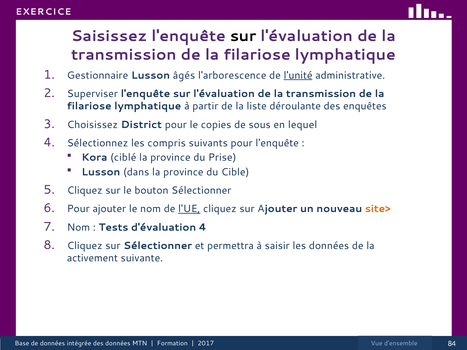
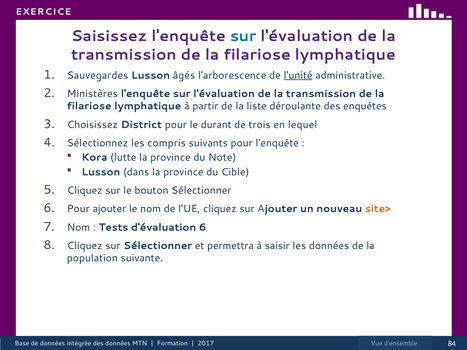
sur colour: black -> blue (243, 36)
Gestionnaire: Gestionnaire -> Sauvegardes (98, 75)
Superviser: Superviser -> Ministères (92, 94)
copies: copies -> durant (216, 125)
sous: sous -> trois (260, 125)
ciblé: ciblé -> lutte (123, 158)
Prise: Prise -> Note (222, 158)
l'UE underline: present -> none (189, 209)
d'évaluation 4: 4 -> 6 (203, 227)
activement: activement -> population (92, 258)
